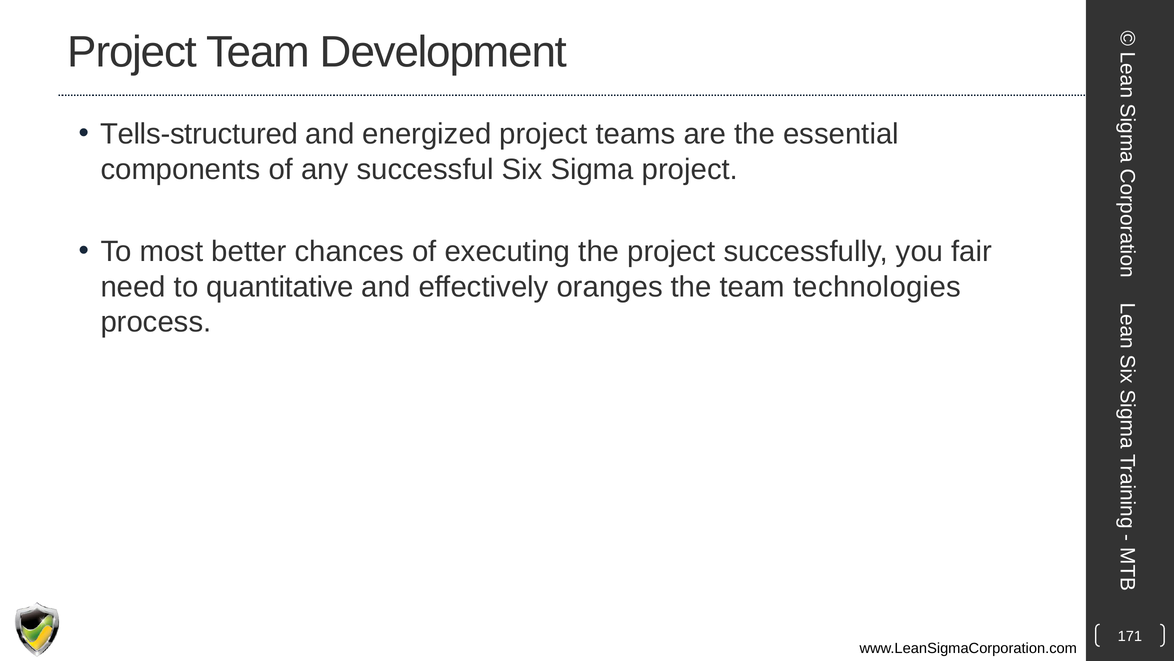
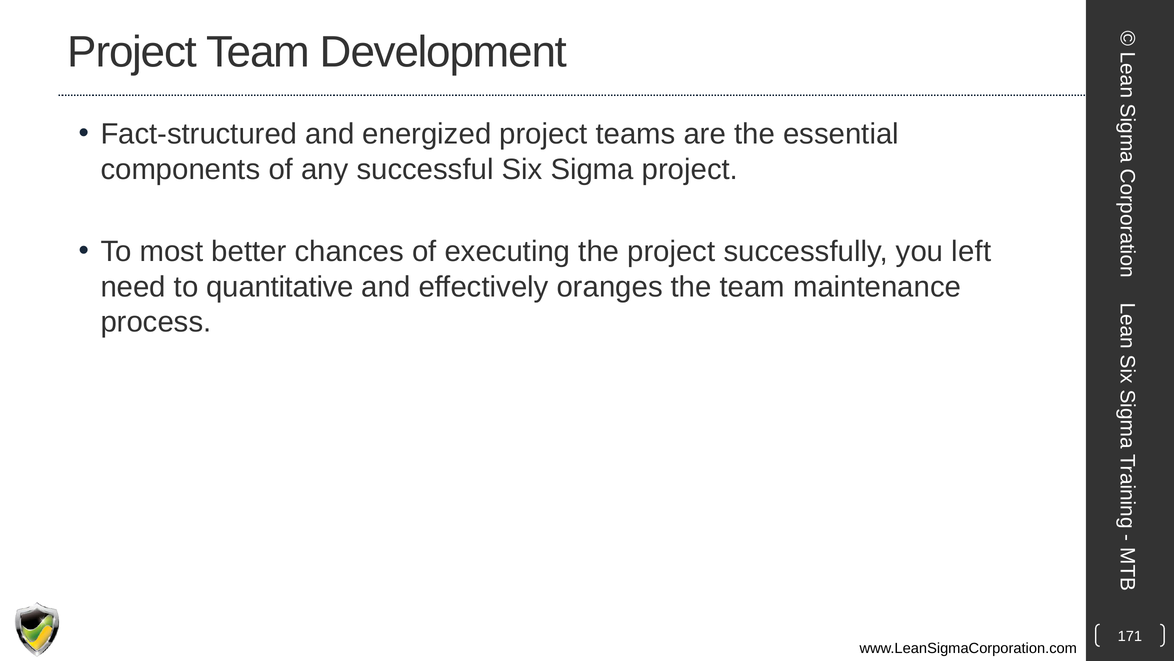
Tells-structured: Tells-structured -> Fact-structured (199, 134)
fair: fair -> left (971, 252)
technologies: technologies -> maintenance (877, 287)
